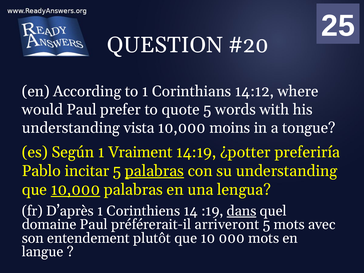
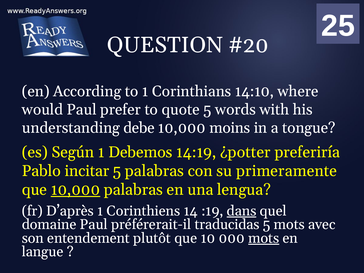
14:12: 14:12 -> 14:10 (254, 91)
vista: vista -> debe (139, 128)
Vraiment: Vraiment -> Debemos (140, 152)
palabras underline: present -> none (154, 171)
su understanding: understanding -> primeramente (287, 171)
arriveront: arriveront -> traducidas (227, 225)
mots underline: none -> present (264, 238)
